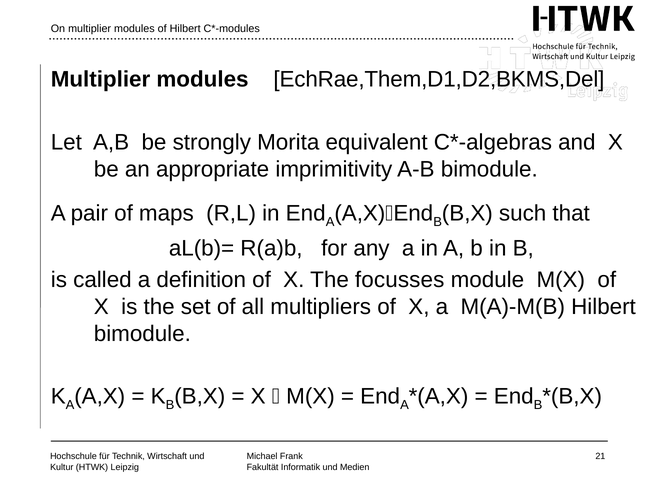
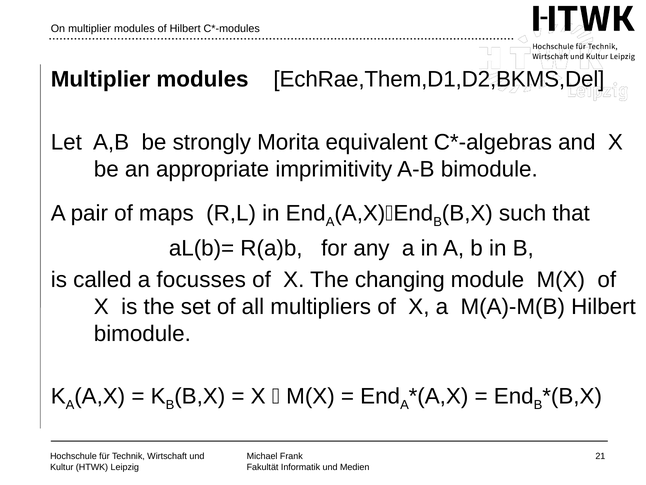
definition: definition -> focusses (201, 279)
focusses: focusses -> changing (400, 279)
